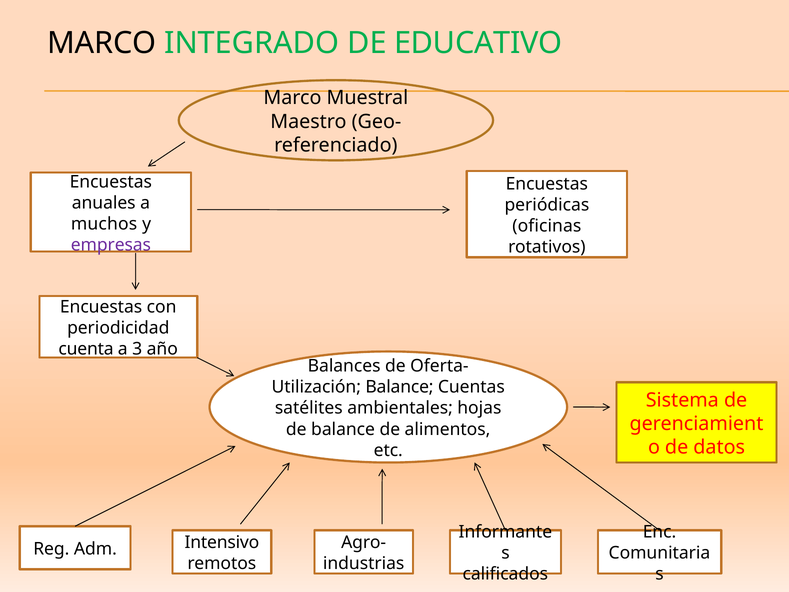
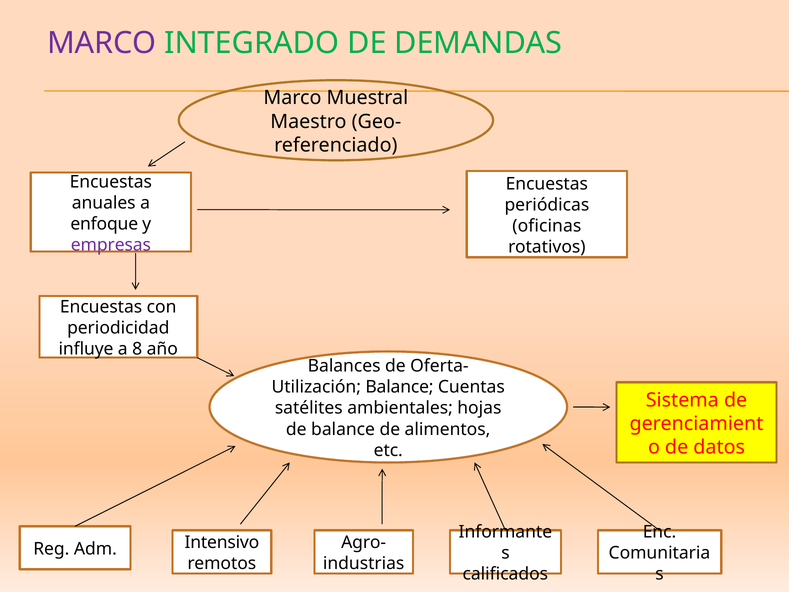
MARCO colour: black -> purple (102, 43)
EDUCATIVO: EDUCATIVO -> DEMANDAS (478, 43)
muchos: muchos -> enfoque (104, 224)
cuenta: cuenta -> influye (86, 349)
3: 3 -> 8 (137, 349)
